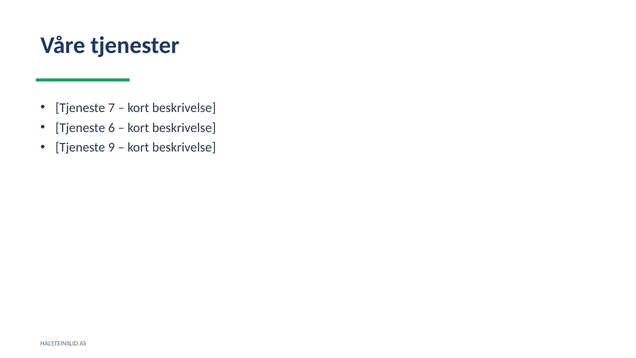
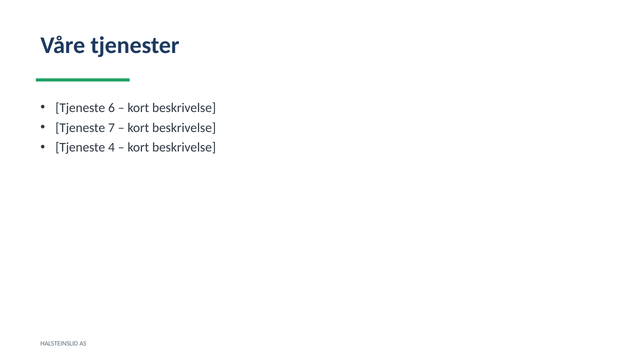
7: 7 -> 6 (112, 108)
6: 6 -> 7 (112, 128)
9: 9 -> 4 (112, 147)
